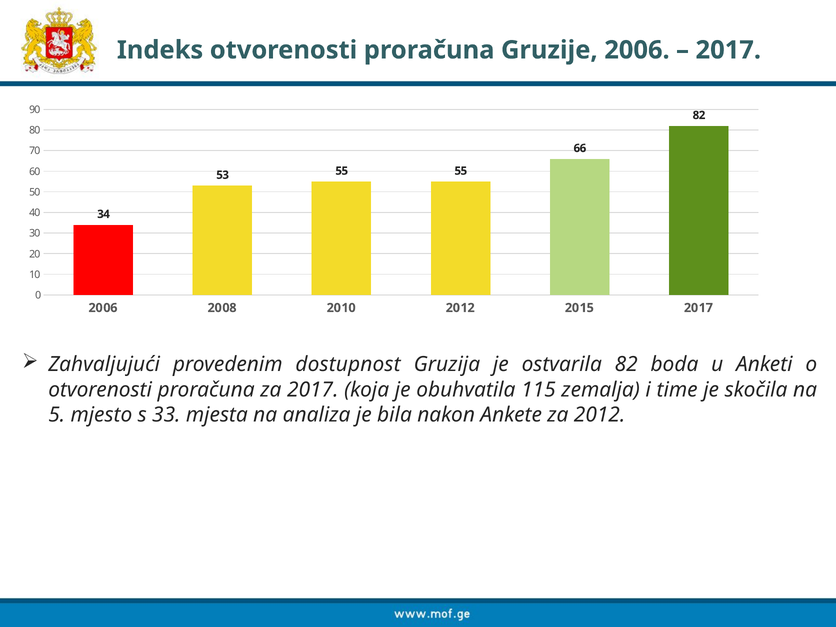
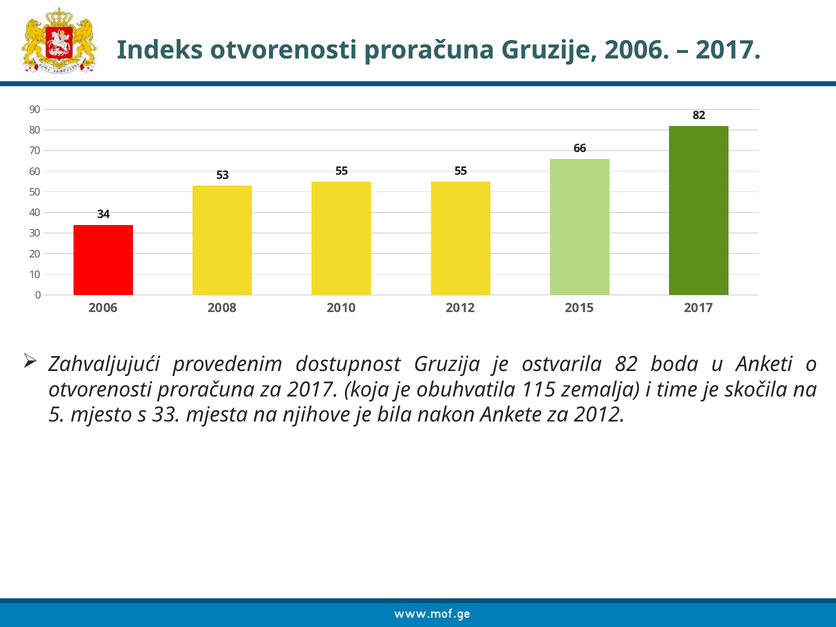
analiza: analiza -> njihove (317, 415)
